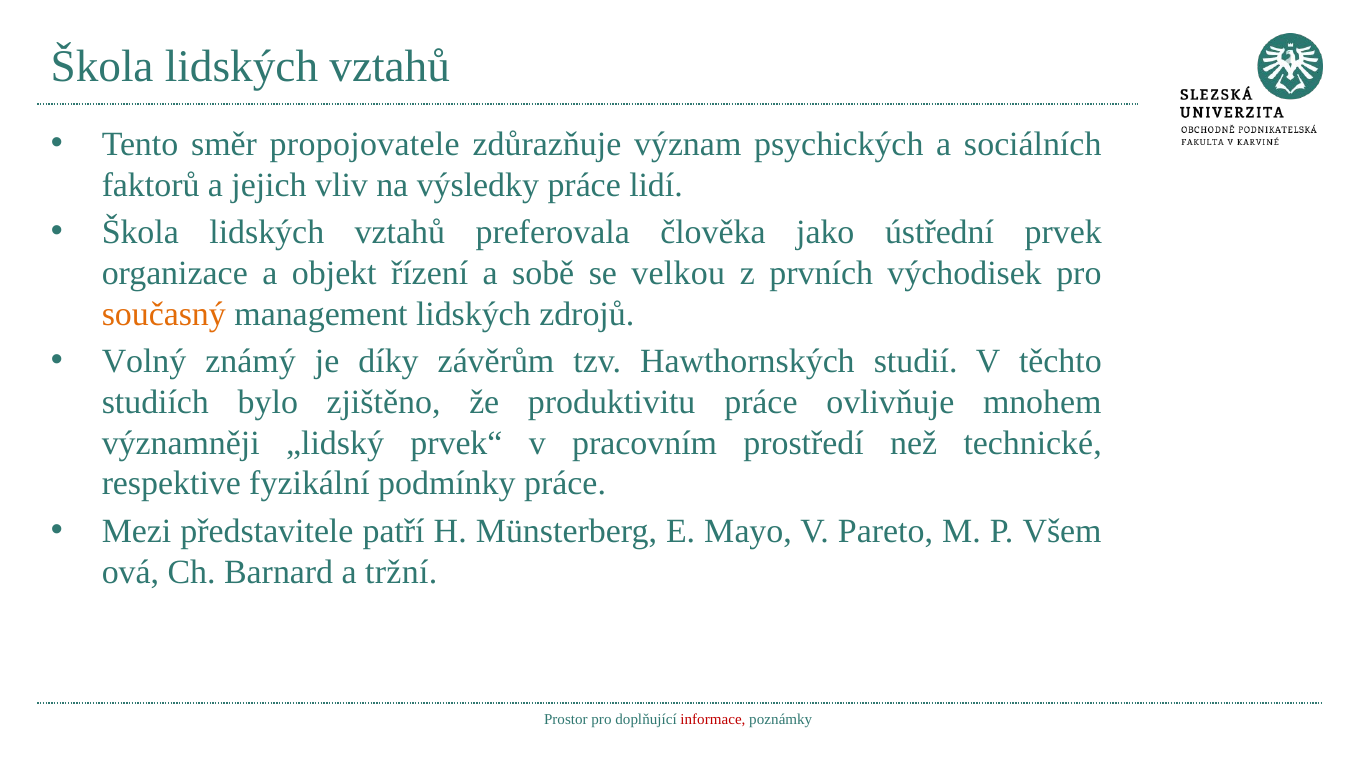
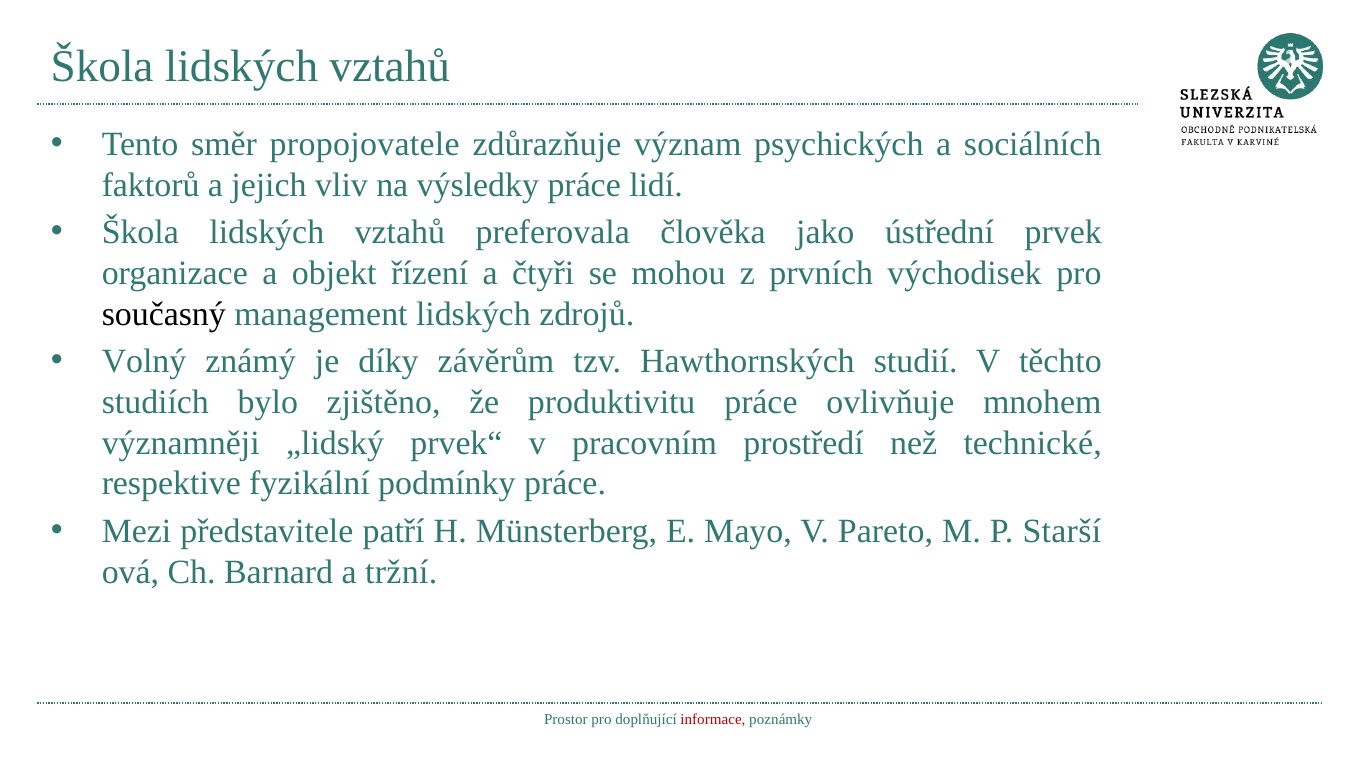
sobě: sobě -> čtyři (543, 273)
velkou: velkou -> mohou (678, 273)
současný colour: orange -> black (164, 314)
Všem: Všem -> Starší (1062, 531)
